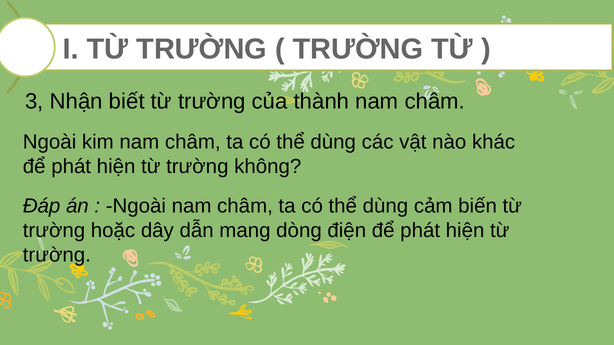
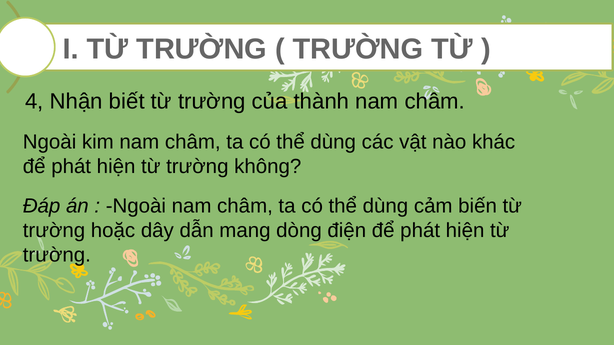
3: 3 -> 4 (34, 101)
